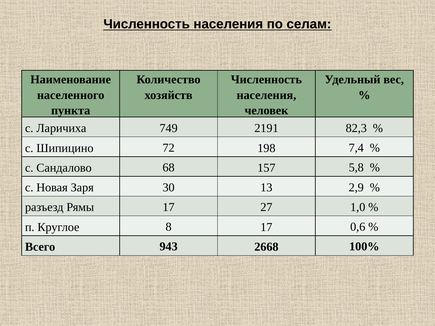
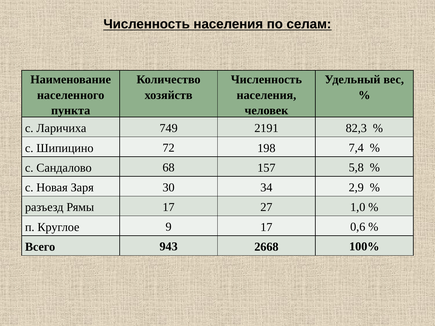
13: 13 -> 34 (266, 188)
8: 8 -> 9 (169, 227)
